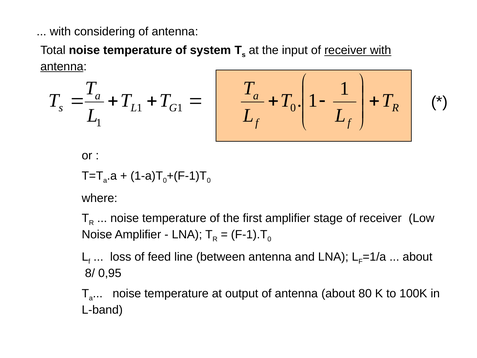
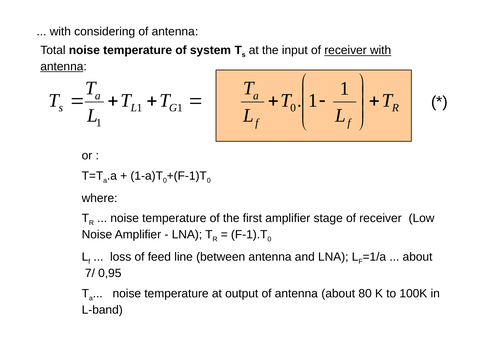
8/: 8/ -> 7/ (90, 273)
